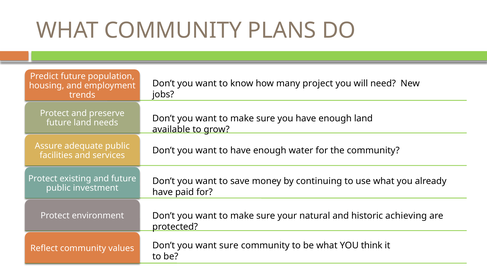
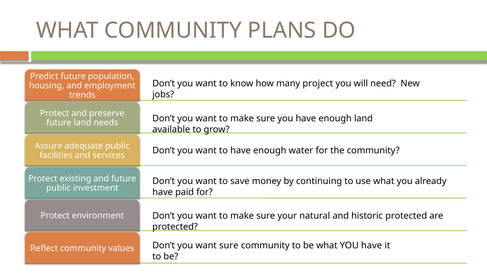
historic achieving: achieving -> protected (406, 216)
what YOU think: think -> have (372, 245)
